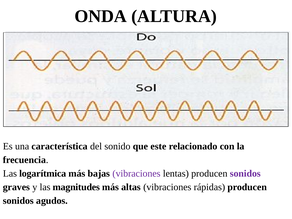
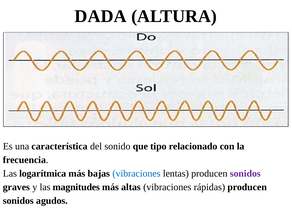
ONDA: ONDA -> DADA (101, 16)
este: este -> tipo (158, 146)
vibraciones colour: purple -> blue (136, 173)
